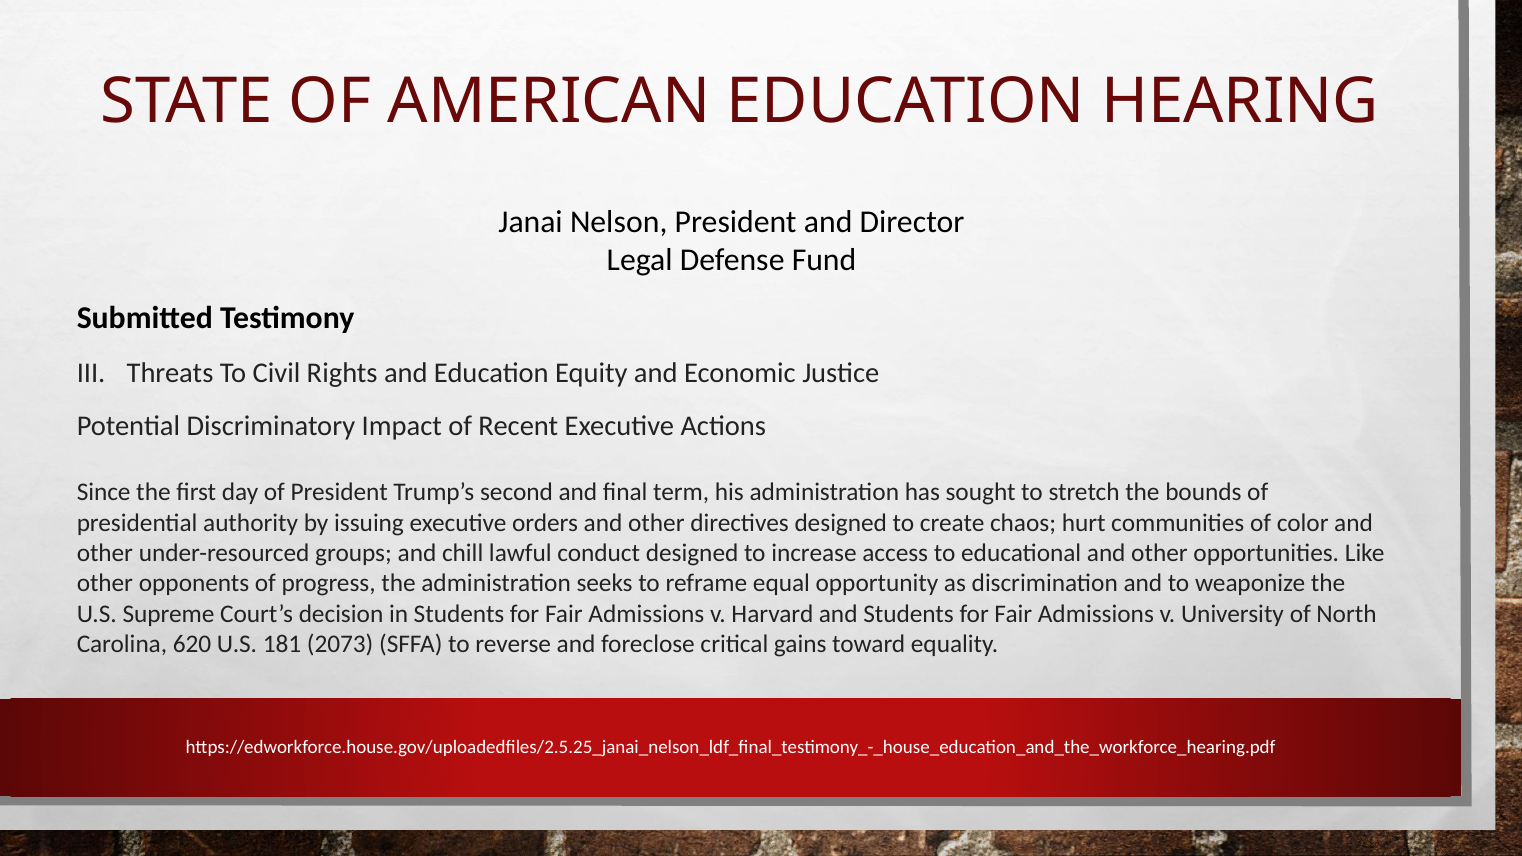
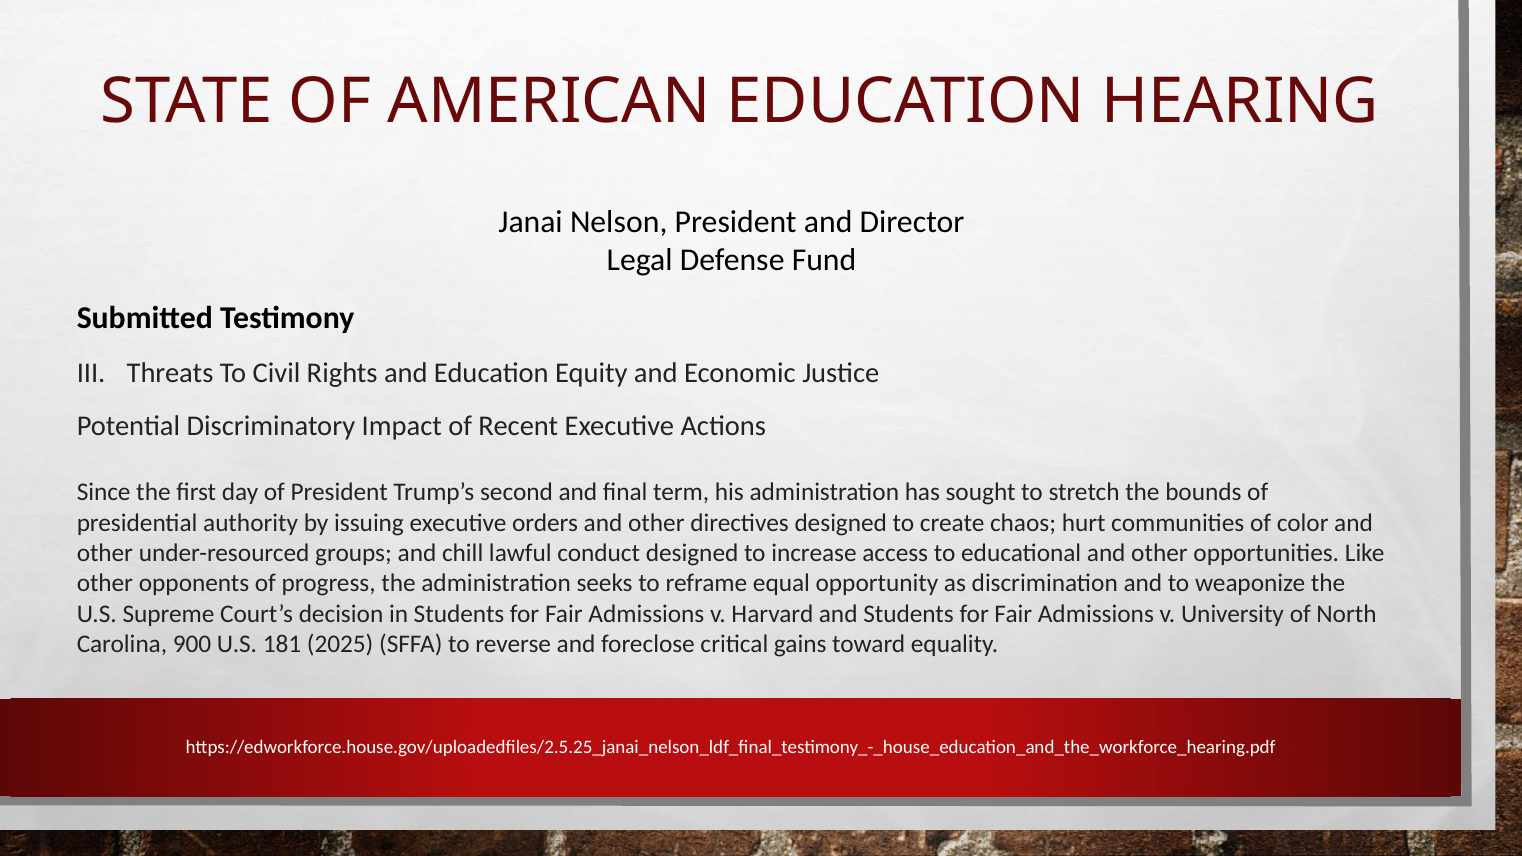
620: 620 -> 900 (192, 644)
2073: 2073 -> 2025 (340, 644)
